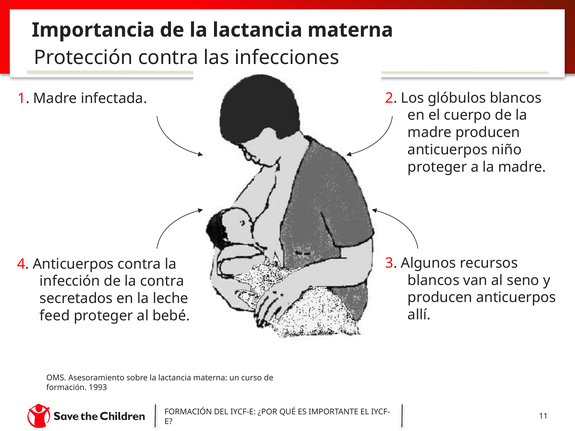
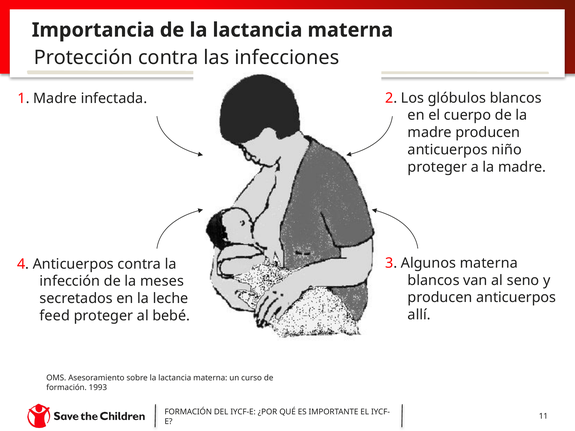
Algunos recursos: recursos -> materna (489, 263)
la contra: contra -> meses (162, 281)
